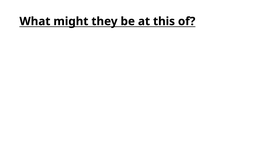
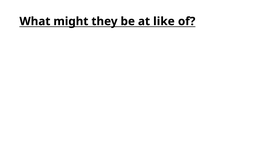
this: this -> like (164, 21)
